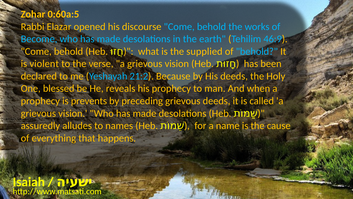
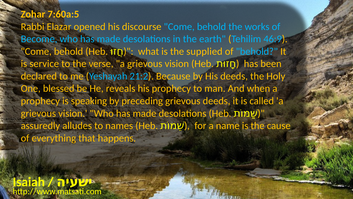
0:60a:5: 0:60a:5 -> 7:60a:5 (63, 14)
violent: violent -> service (44, 64)
prevents: prevents -> speaking (89, 101)
